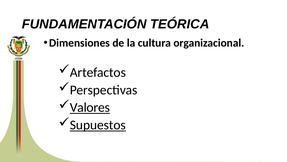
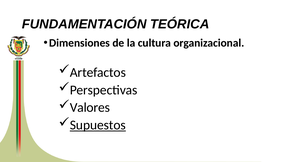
Valores underline: present -> none (90, 107)
